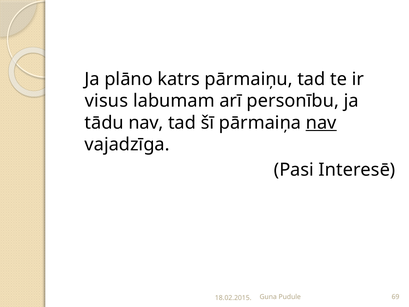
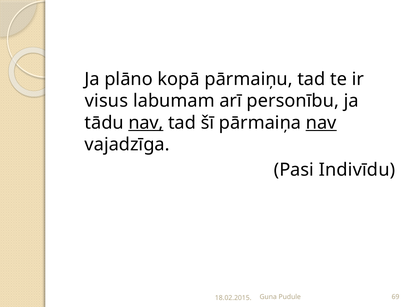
katrs: katrs -> kopā (179, 79)
nav underline: none -> present (146, 123)
Interesē: Interesē -> Indivīdu (357, 170)
